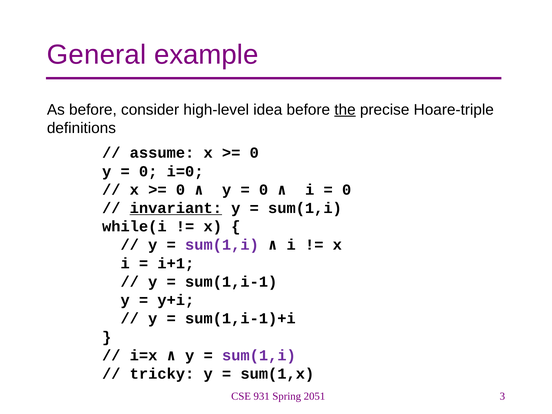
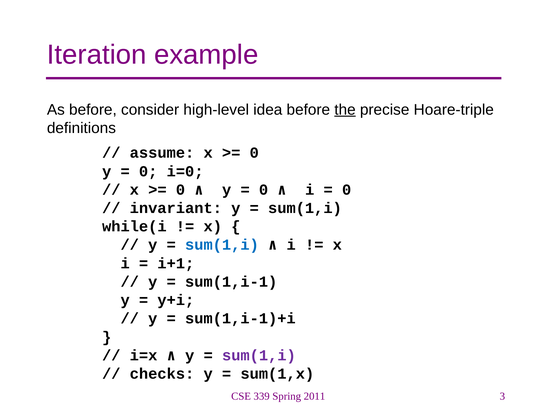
General: General -> Iteration (97, 55)
invariant underline: present -> none (176, 208)
sum(1,i colour: purple -> blue (222, 245)
tricky: tricky -> checks (162, 374)
931: 931 -> 339 (262, 396)
2051: 2051 -> 2011 (314, 396)
